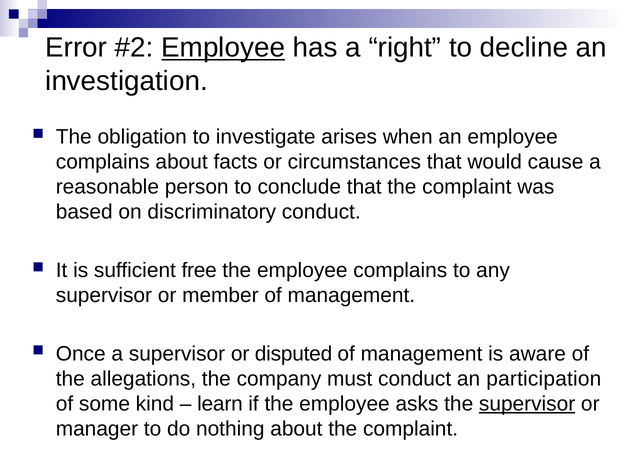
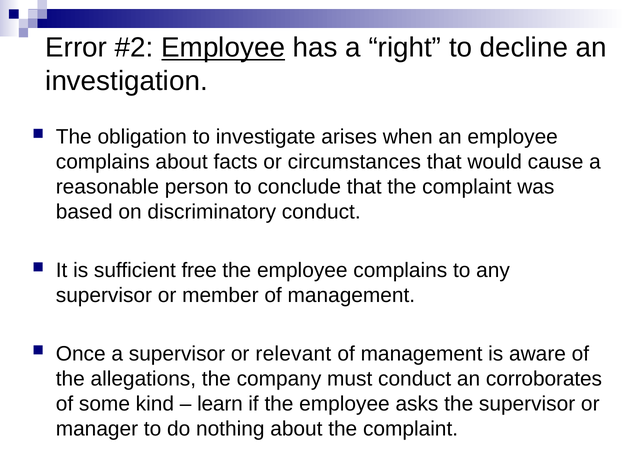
disputed: disputed -> relevant (293, 354)
participation: participation -> corroborates (544, 379)
supervisor underline: present -> none (527, 404)
